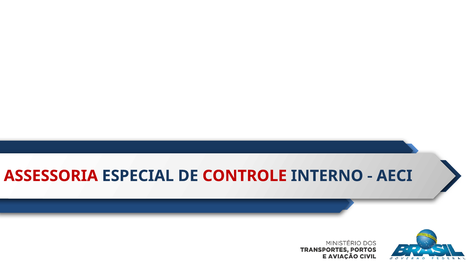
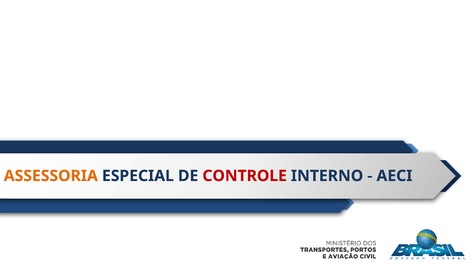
ASSESSORIA colour: red -> orange (51, 176)
